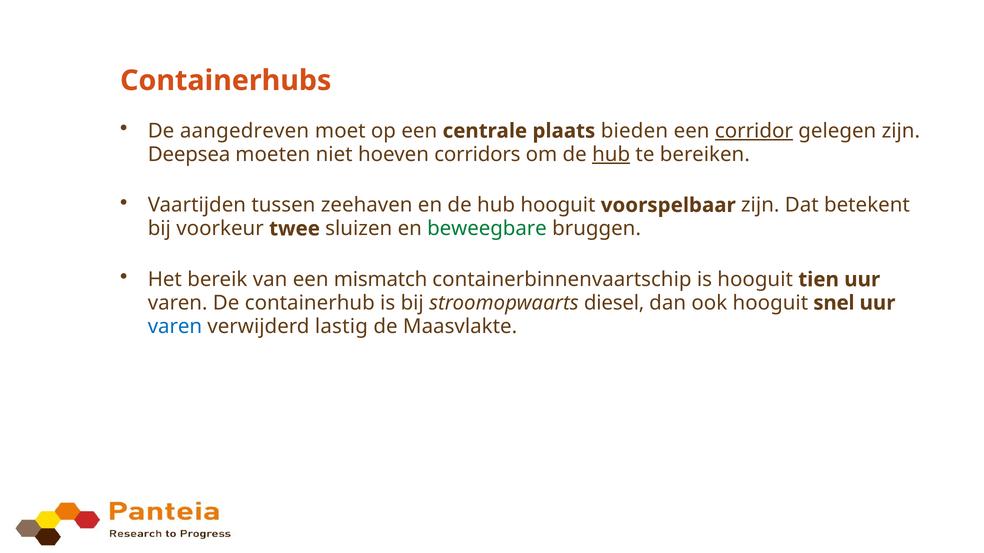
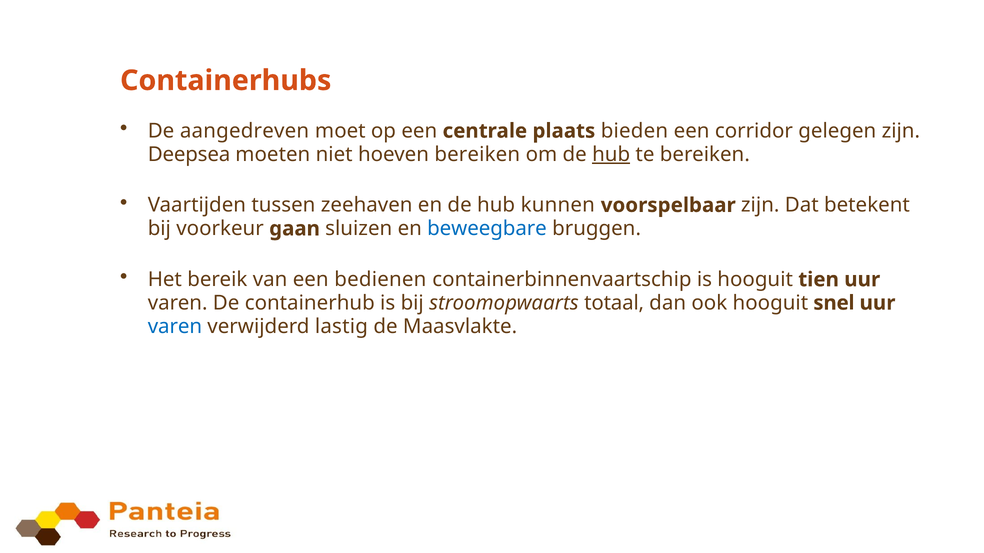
corridor underline: present -> none (754, 131)
hoeven corridors: corridors -> bereiken (477, 154)
hub hooguit: hooguit -> kunnen (558, 205)
twee: twee -> gaan (295, 229)
beweegbare colour: green -> blue (487, 229)
mismatch: mismatch -> bedienen (380, 280)
diesel: diesel -> totaal (614, 303)
